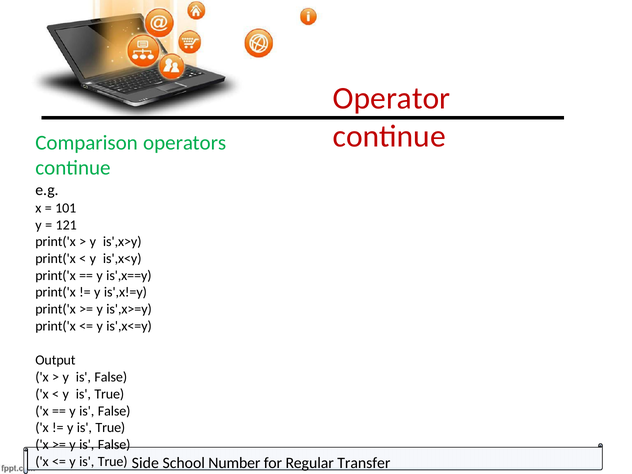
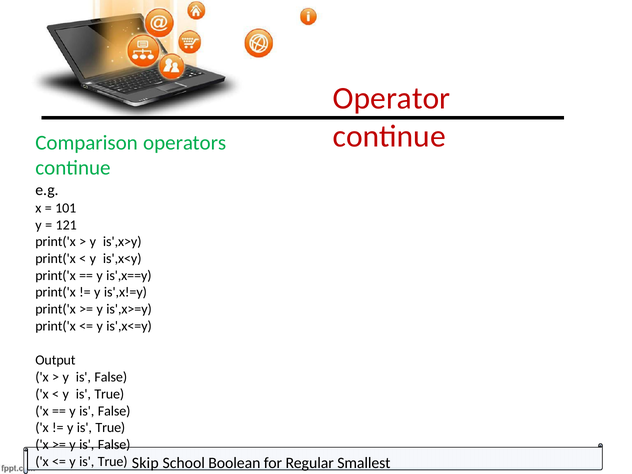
Side: Side -> Skip (145, 463)
Number: Number -> Boolean (234, 463)
Transfer: Transfer -> Smallest (364, 463)
